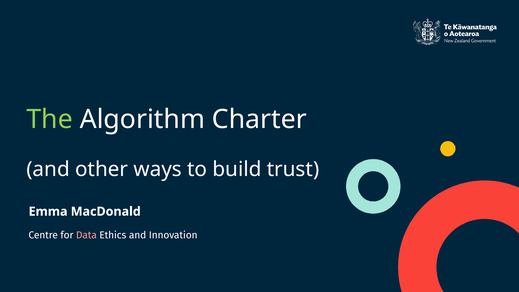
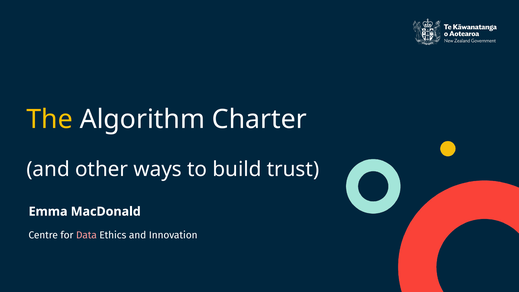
The colour: light green -> yellow (50, 119)
